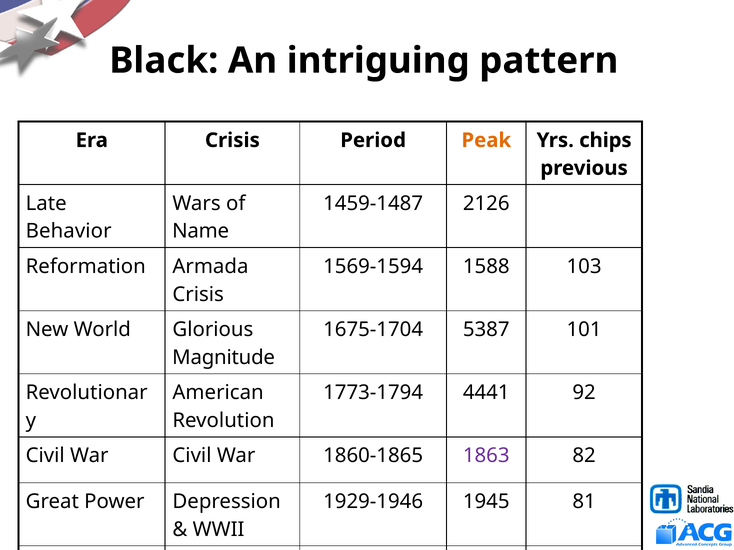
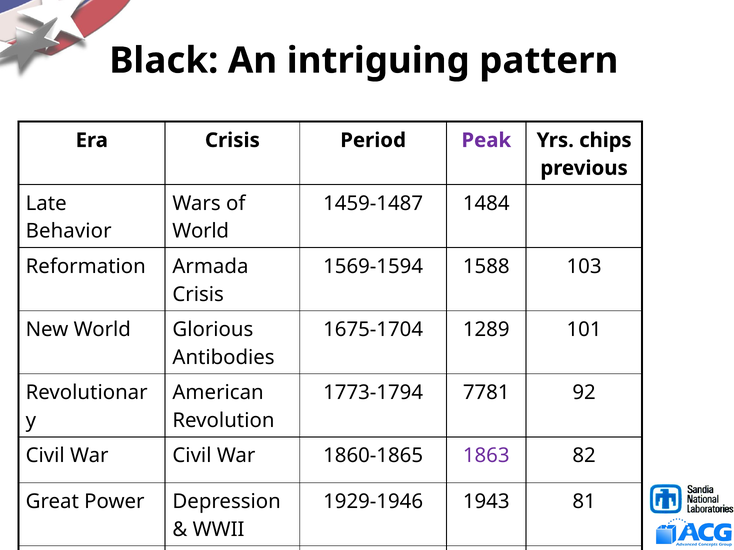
Peak colour: orange -> purple (486, 140)
2126: 2126 -> 1484 (486, 204)
Name: Name -> World (201, 231)
5387: 5387 -> 1289 (486, 330)
Magnitude: Magnitude -> Antibodies (224, 358)
4441: 4441 -> 7781 (486, 393)
1945: 1945 -> 1943 (486, 502)
